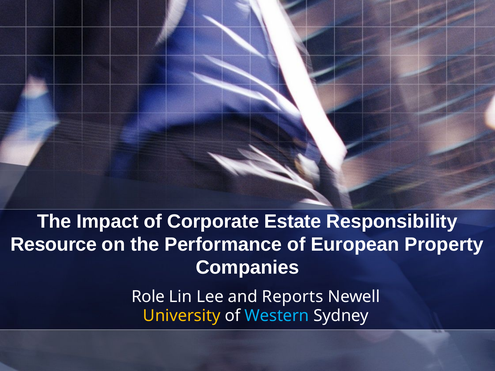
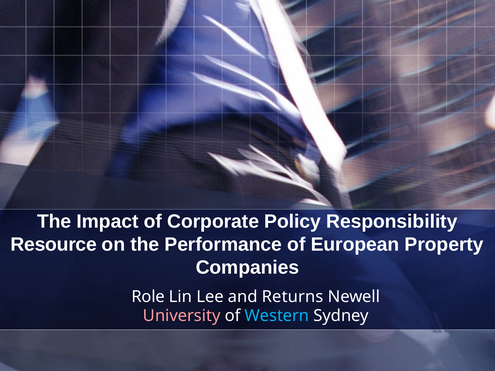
Estate: Estate -> Policy (293, 221)
Reports: Reports -> Returns (293, 297)
University colour: yellow -> pink (182, 316)
